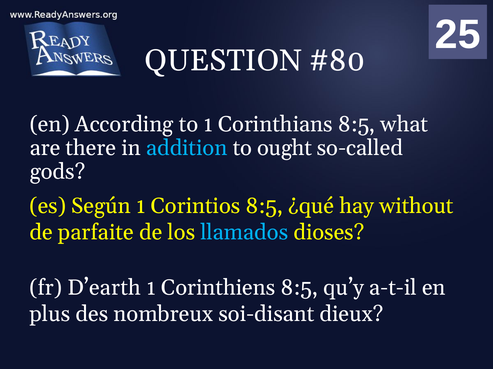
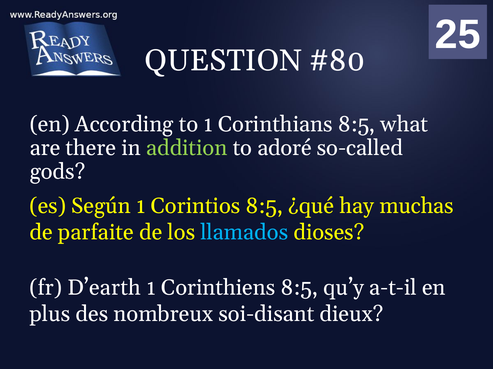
addition colour: light blue -> light green (187, 148)
ought: ought -> adoré (285, 148)
without: without -> muchas (416, 206)
